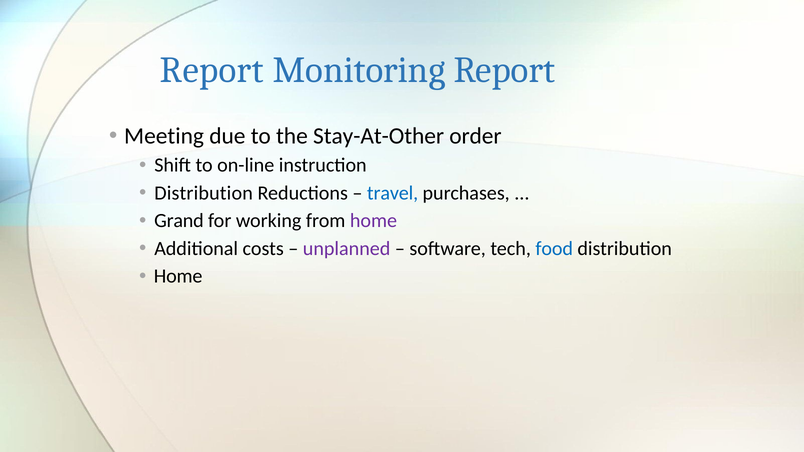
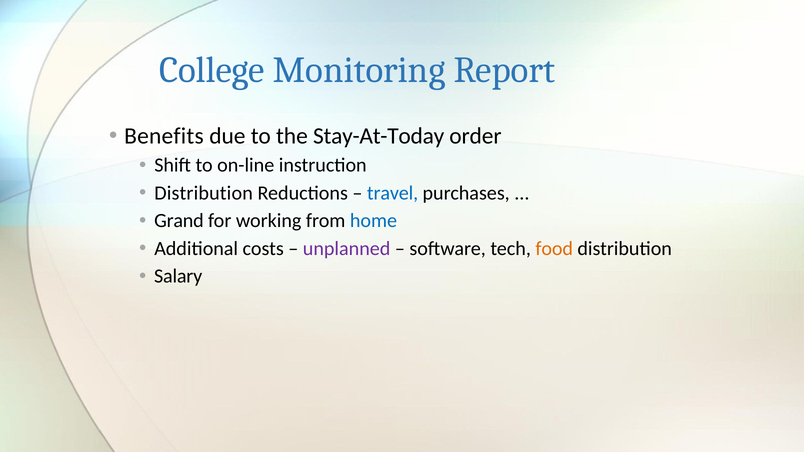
Report: Report -> College (212, 70)
Meeting: Meeting -> Benefits (164, 136)
Stay-At-Other: Stay-At-Other -> Stay-At-Today (379, 136)
home colour: purple -> blue (374, 221)
food colour: blue -> orange (554, 249)
Home: Home -> Salary (178, 276)
